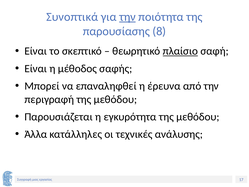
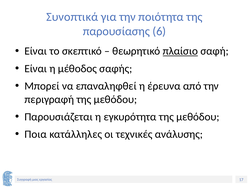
την underline: present -> none (127, 17)
8: 8 -> 6 (159, 31)
Άλλα: Άλλα -> Ποια (36, 134)
